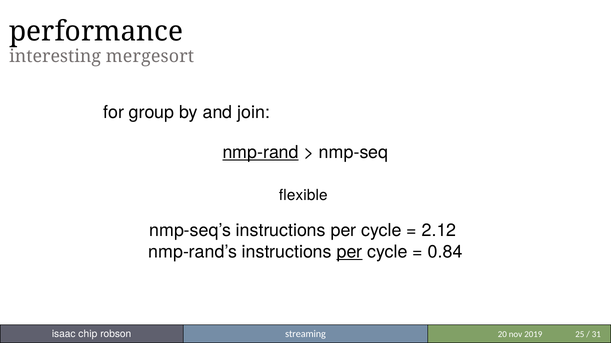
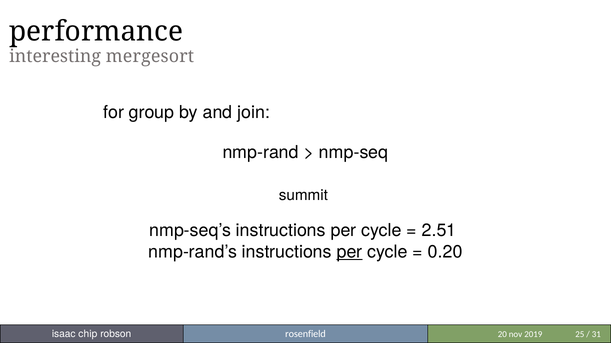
nmp-rand underline: present -> none (261, 152)
flexible: flexible -> summit (303, 196)
2.12: 2.12 -> 2.51 (439, 231)
0.84: 0.84 -> 0.20 (445, 252)
streaming: streaming -> rosenfield (305, 334)
